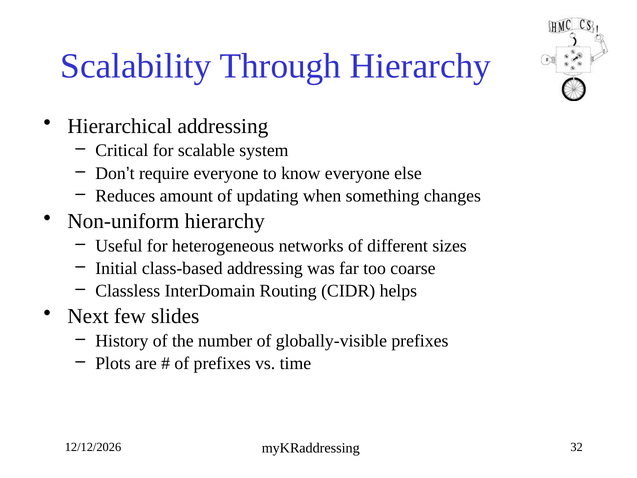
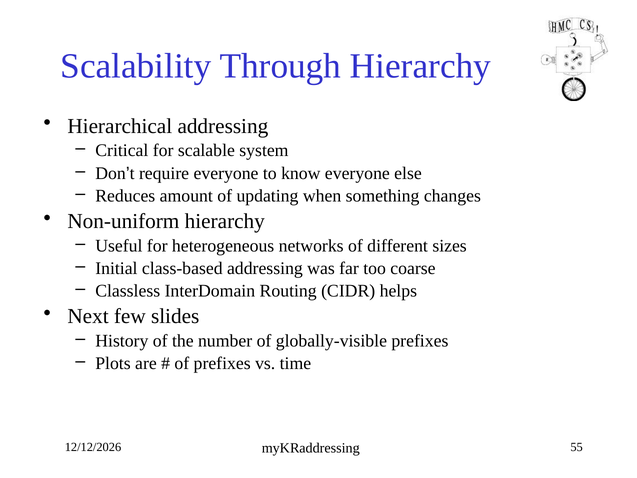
32: 32 -> 55 (577, 447)
